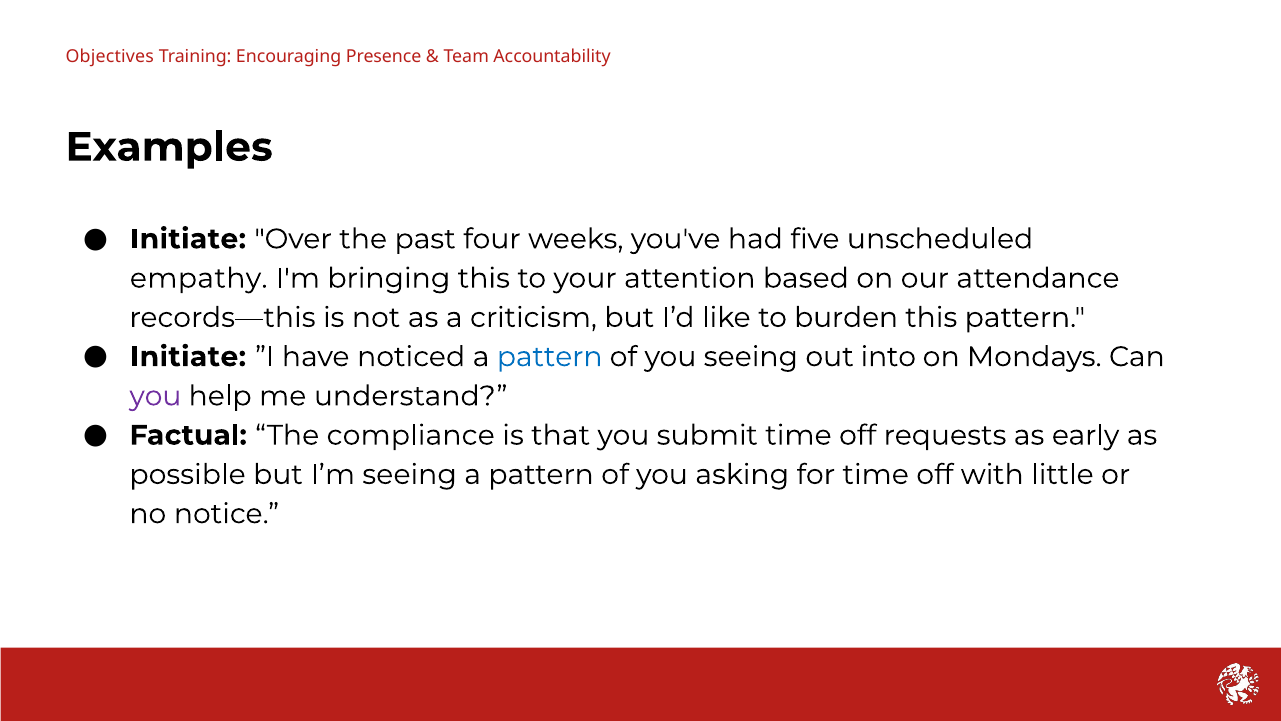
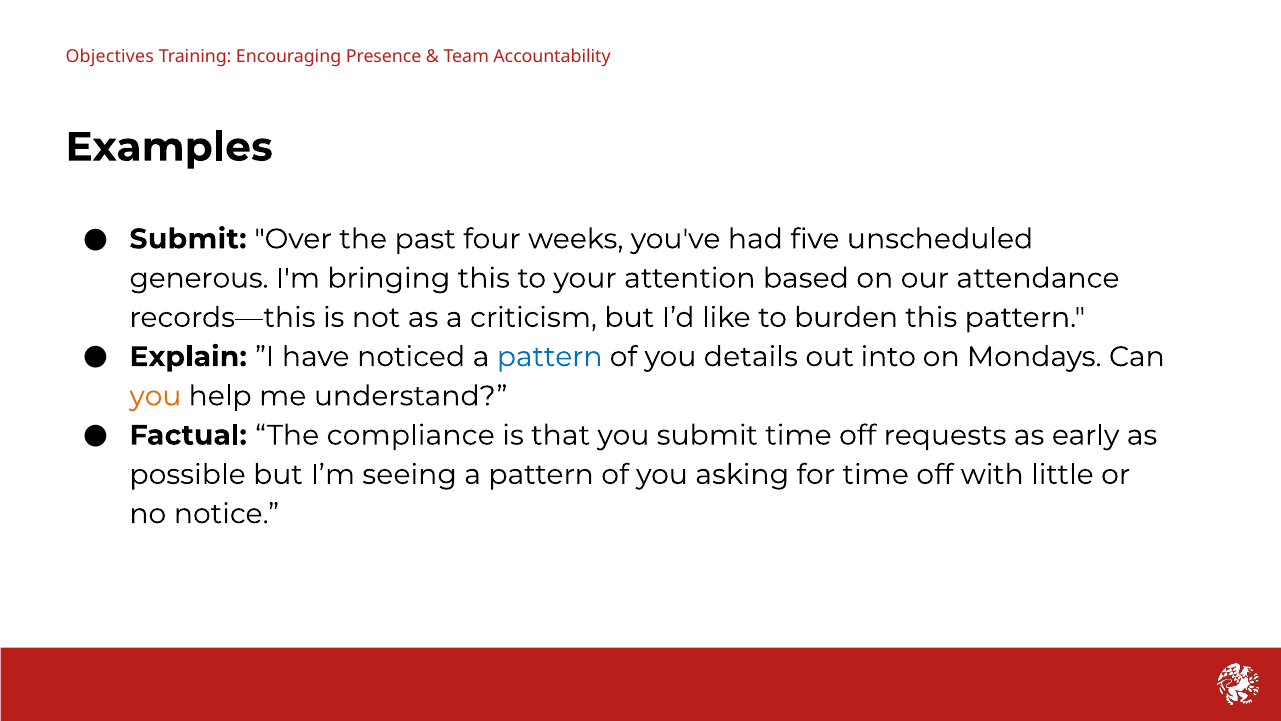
Initiate: Initiate -> Submit (188, 239)
empathy: empathy -> generous (199, 278)
Initiate: Initiate -> Explain (188, 357)
you seeing: seeing -> details (751, 357)
you colour: purple -> orange (155, 396)
